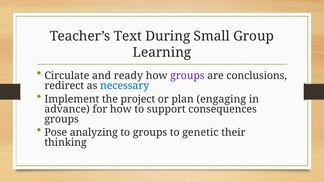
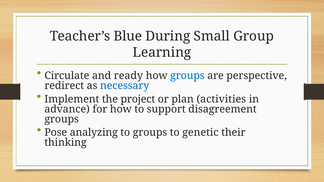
Text: Text -> Blue (128, 36)
groups colour: purple -> blue (187, 76)
conclusions: conclusions -> perspective (257, 76)
engaging: engaging -> activities (221, 99)
consequences: consequences -> disagreement (222, 109)
